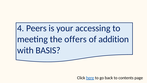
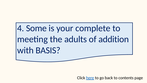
Peers: Peers -> Some (36, 28)
accessing: accessing -> complete (93, 28)
offers: offers -> adults (76, 39)
